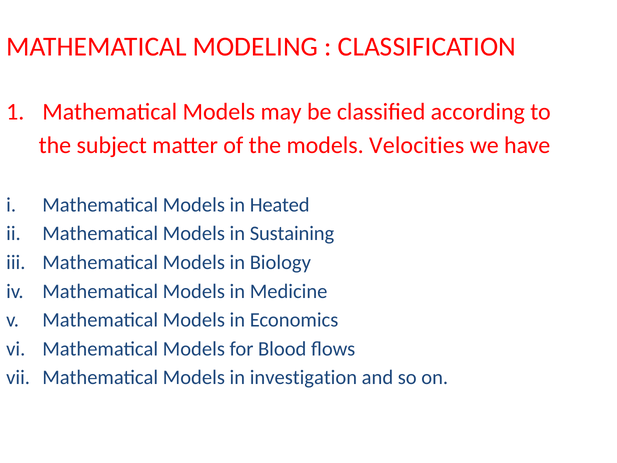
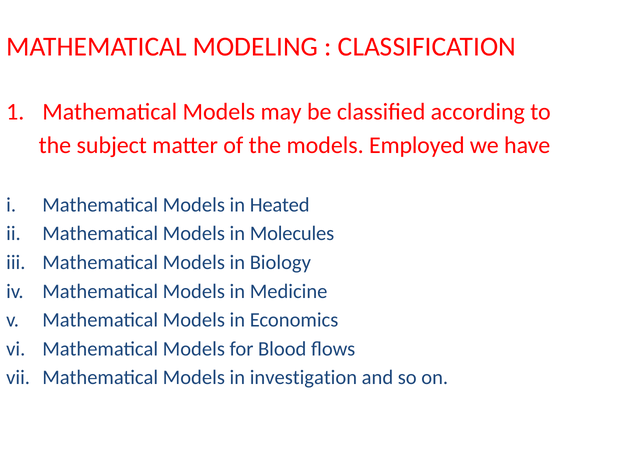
Velocities: Velocities -> Employed (417, 145)
Sustaining: Sustaining -> Molecules (292, 234)
